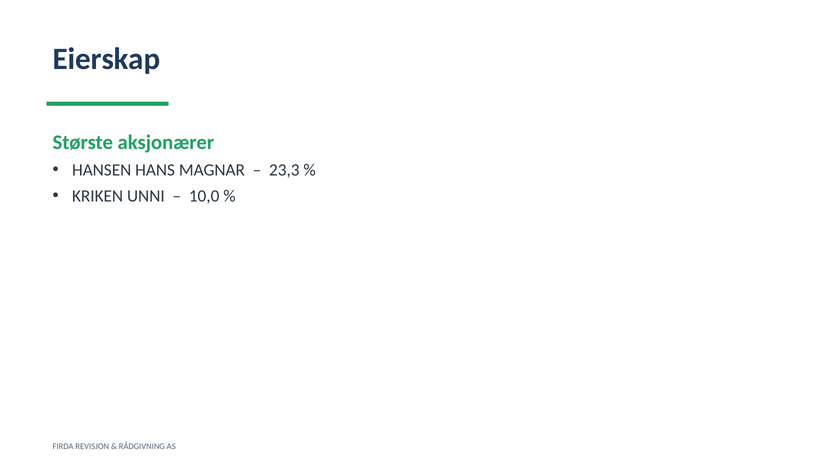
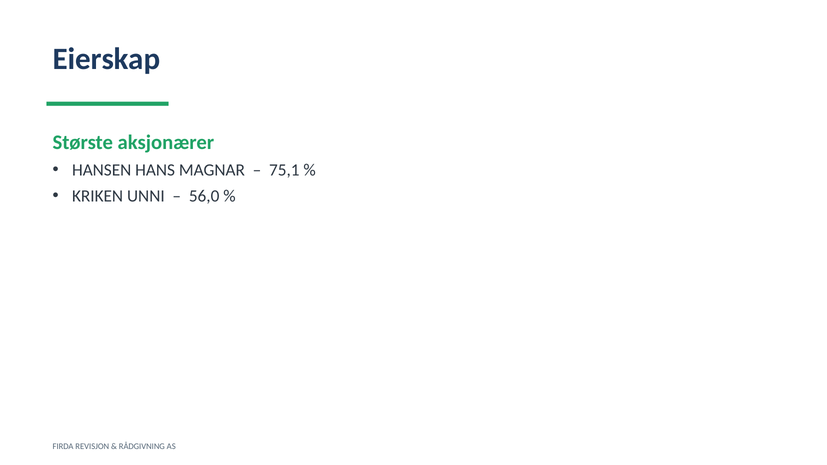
23,3: 23,3 -> 75,1 (284, 170)
10,0: 10,0 -> 56,0 (204, 196)
